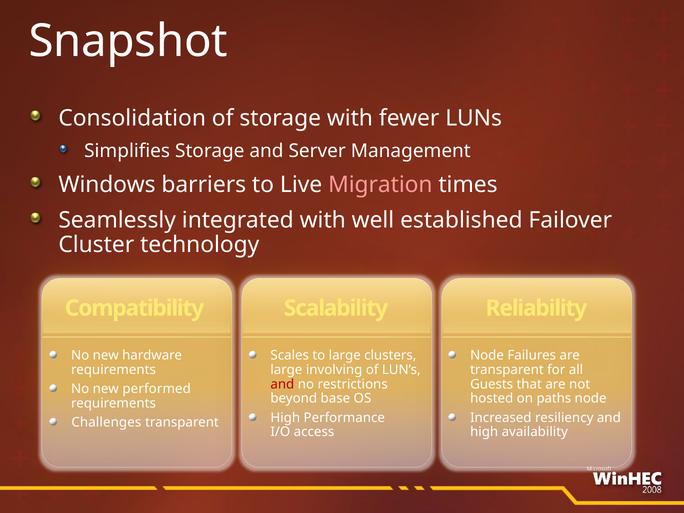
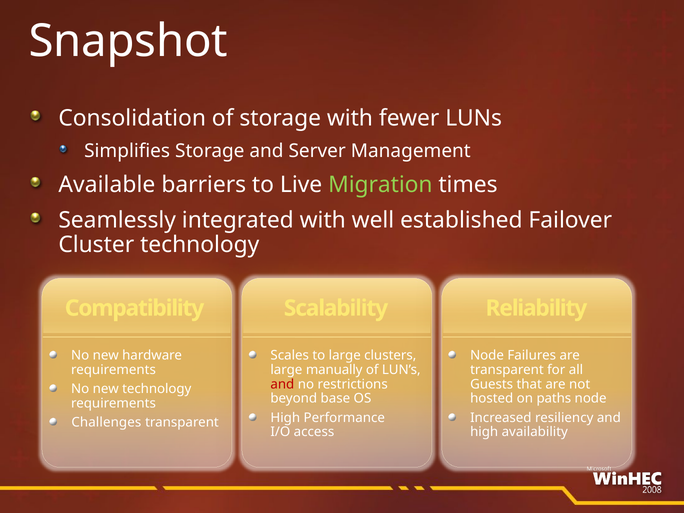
Windows: Windows -> Available (107, 185)
Migration colour: pink -> light green (380, 185)
involving: involving -> manually (334, 370)
new performed: performed -> technology (157, 389)
